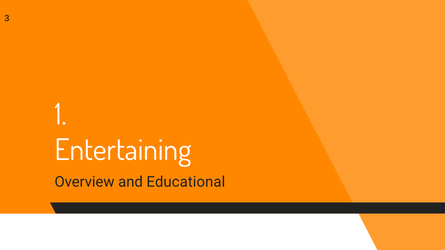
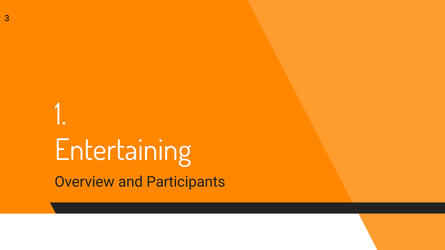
Educational: Educational -> Participants (186, 182)
